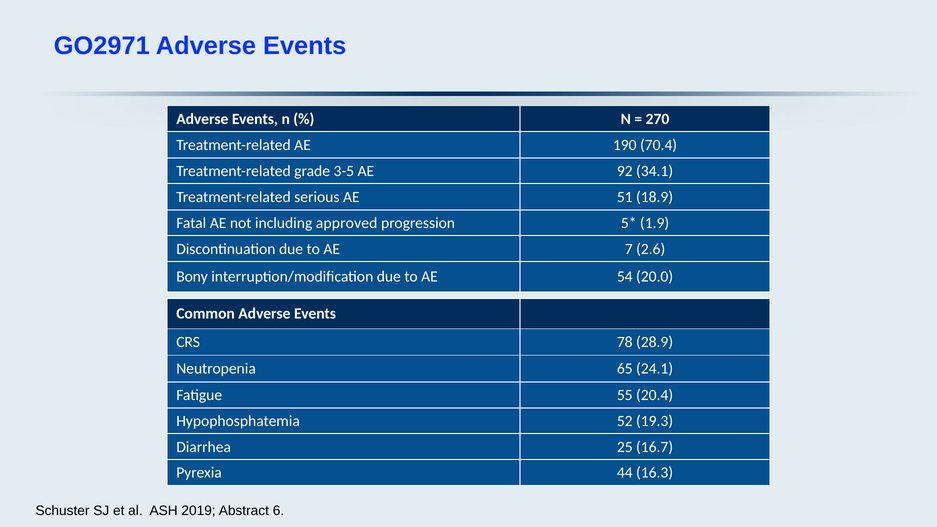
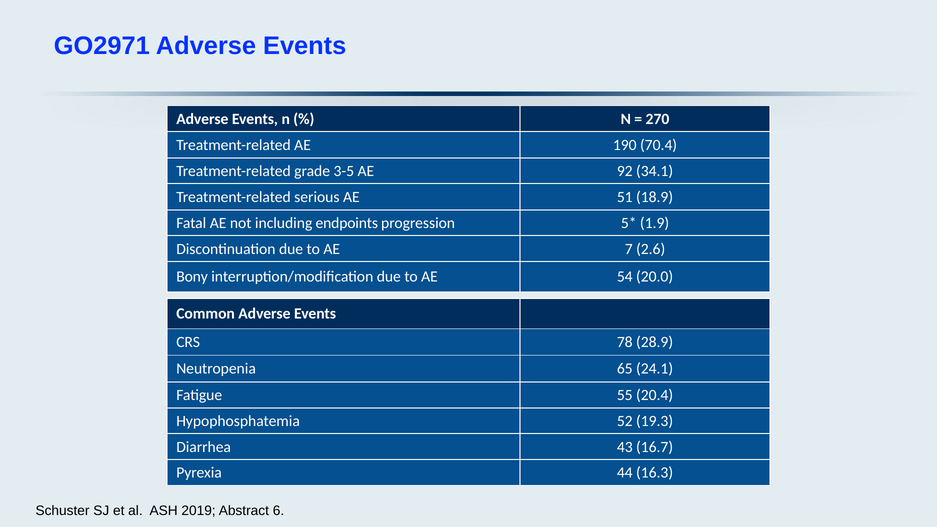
approved: approved -> endpoints (347, 223)
25: 25 -> 43 (625, 447)
